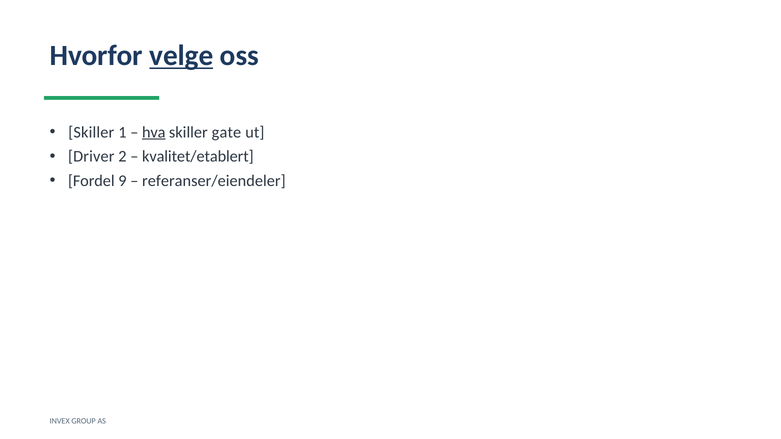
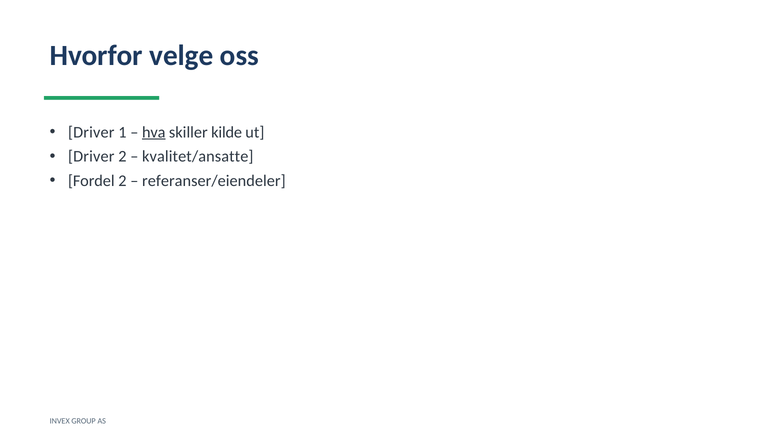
velge underline: present -> none (181, 56)
Skiller: Skiller -> Driver (91, 132)
gate: gate -> kilde (227, 132)
kvalitet/etablert: kvalitet/etablert -> kvalitet/ansatte (198, 157)
Fordel 9: 9 -> 2 (122, 181)
